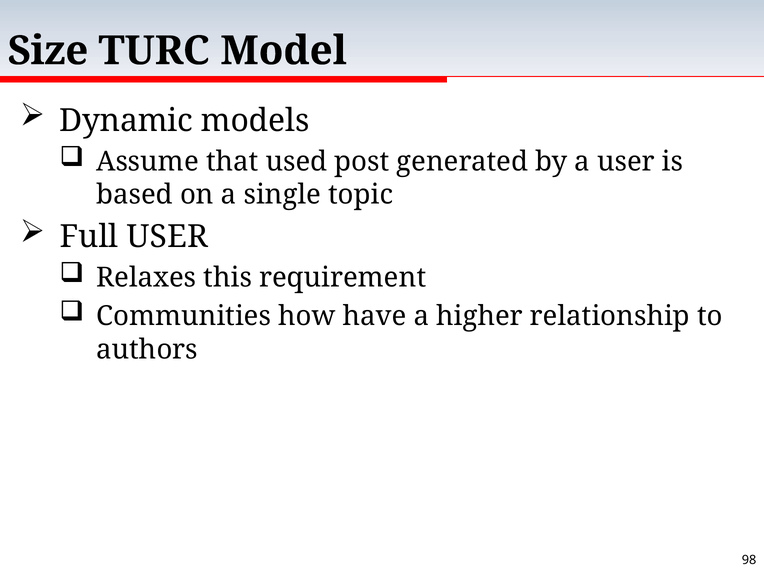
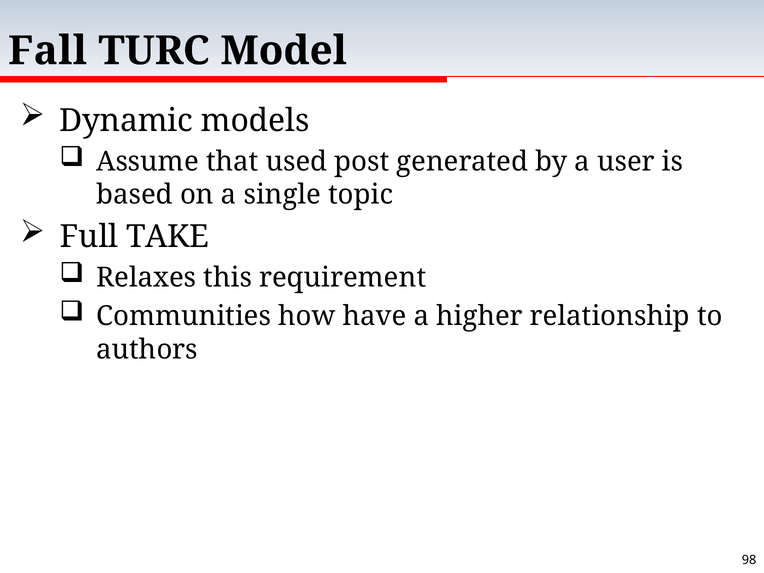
Size: Size -> Fall (48, 51)
Full USER: USER -> TAKE (168, 237)
